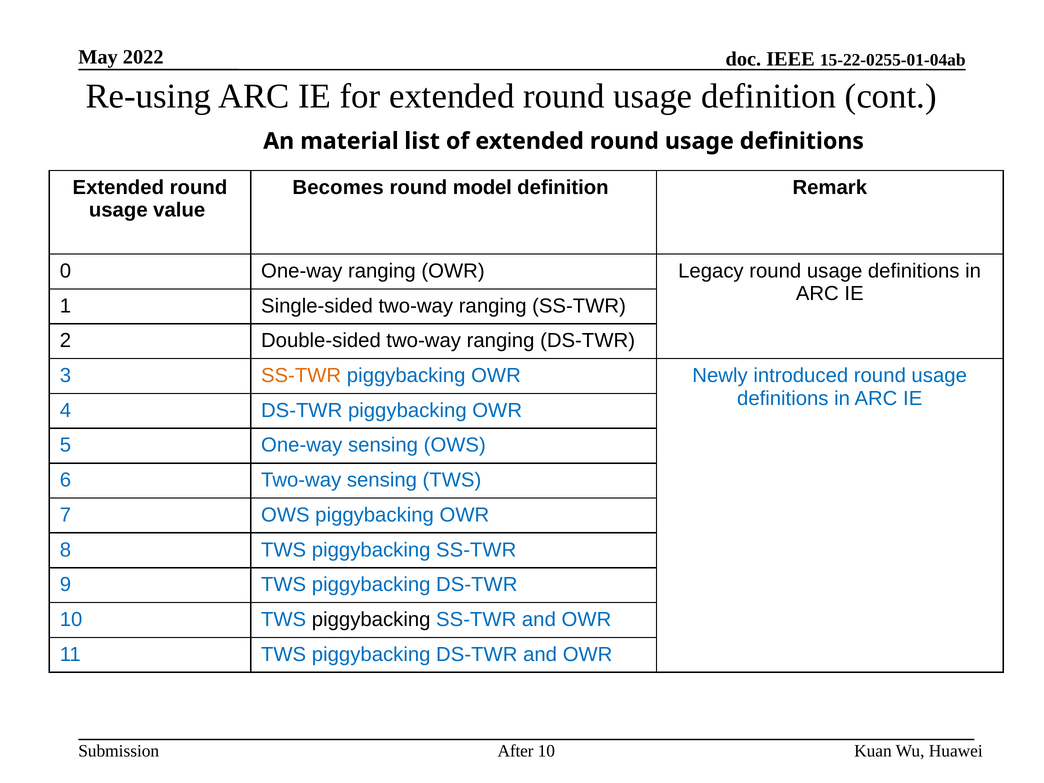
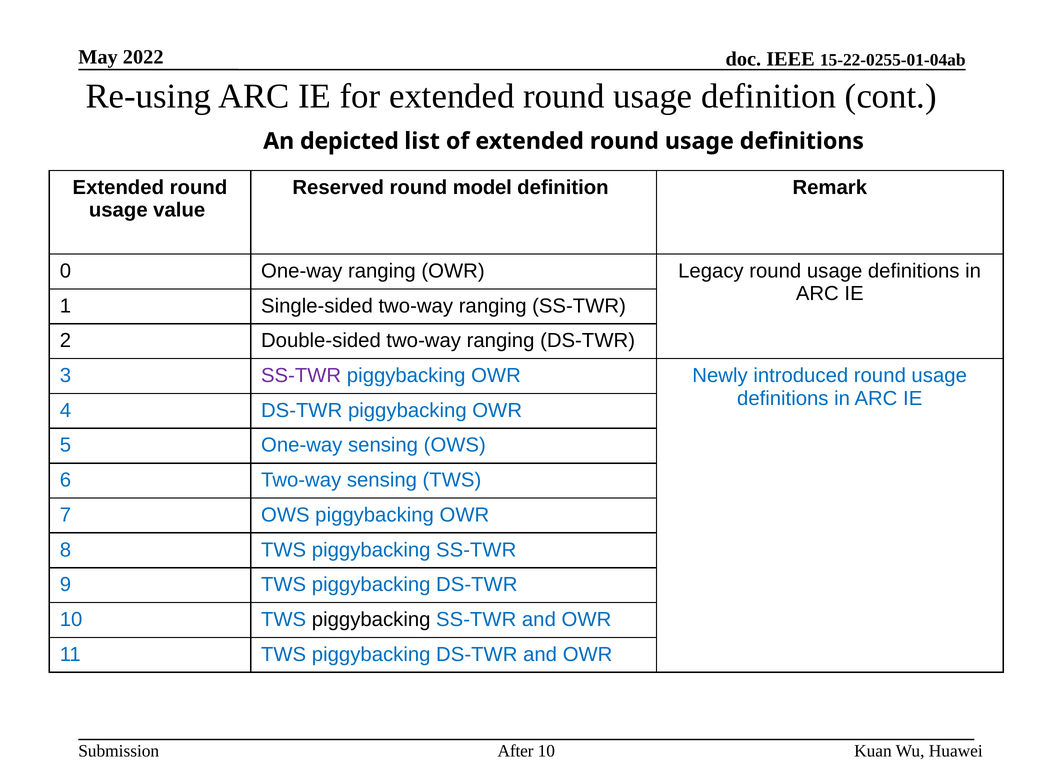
material: material -> depicted (349, 141)
Becomes: Becomes -> Reserved (338, 187)
SS-TWR colour: orange -> purple (301, 376)
